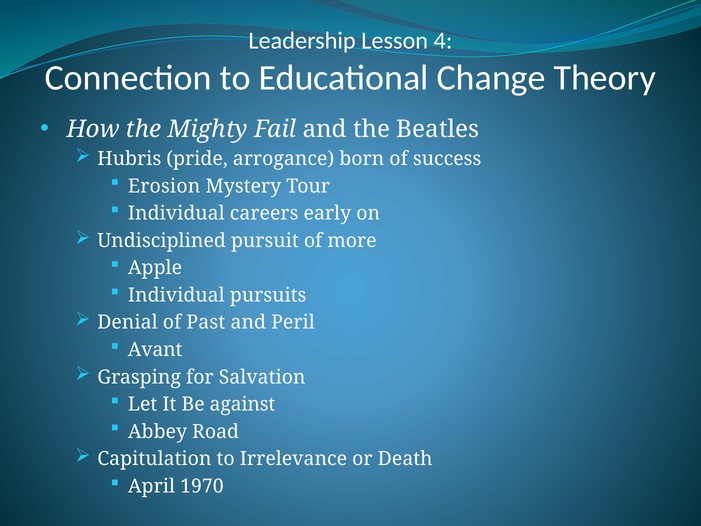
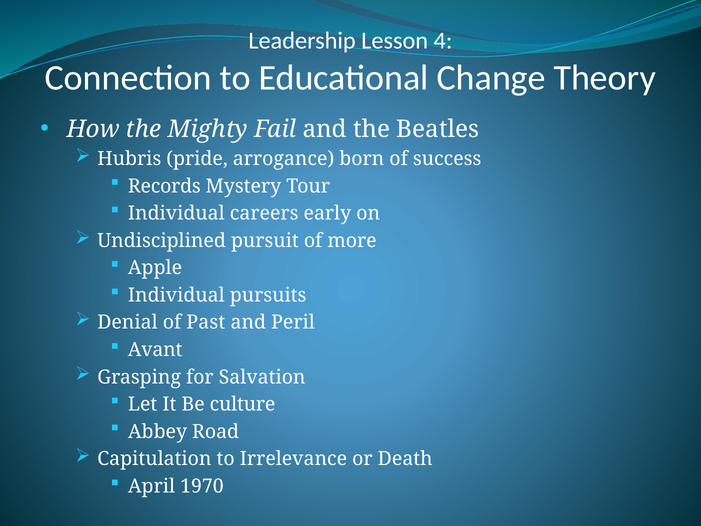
Erosion: Erosion -> Records (164, 186)
against: against -> culture (242, 404)
